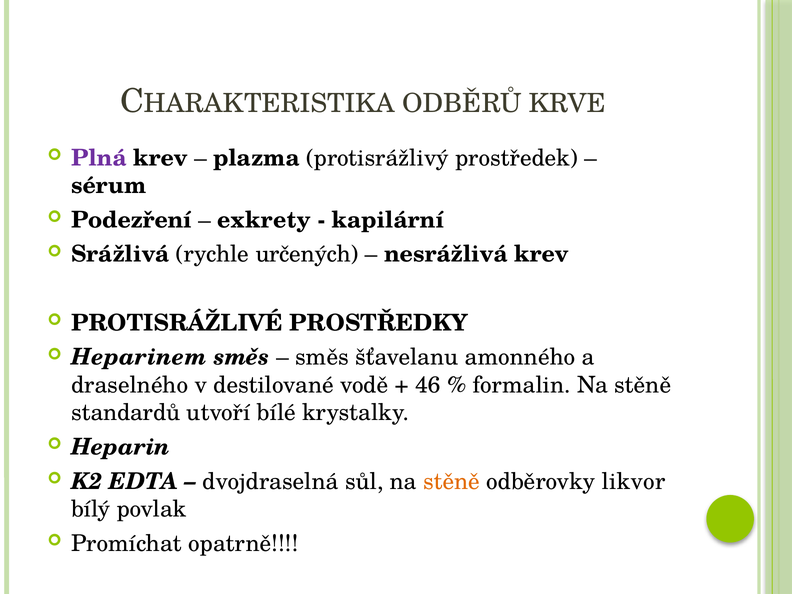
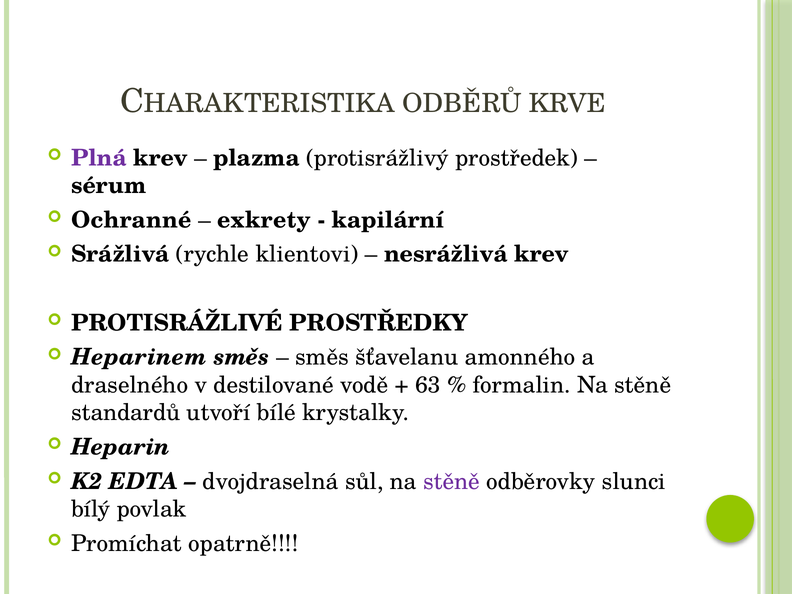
Podezření: Podezření -> Ochranné (131, 220)
určených: určených -> klientovi (307, 254)
46: 46 -> 63 (428, 385)
stěně colour: orange -> purple (452, 481)
likvor: likvor -> slunci (634, 481)
